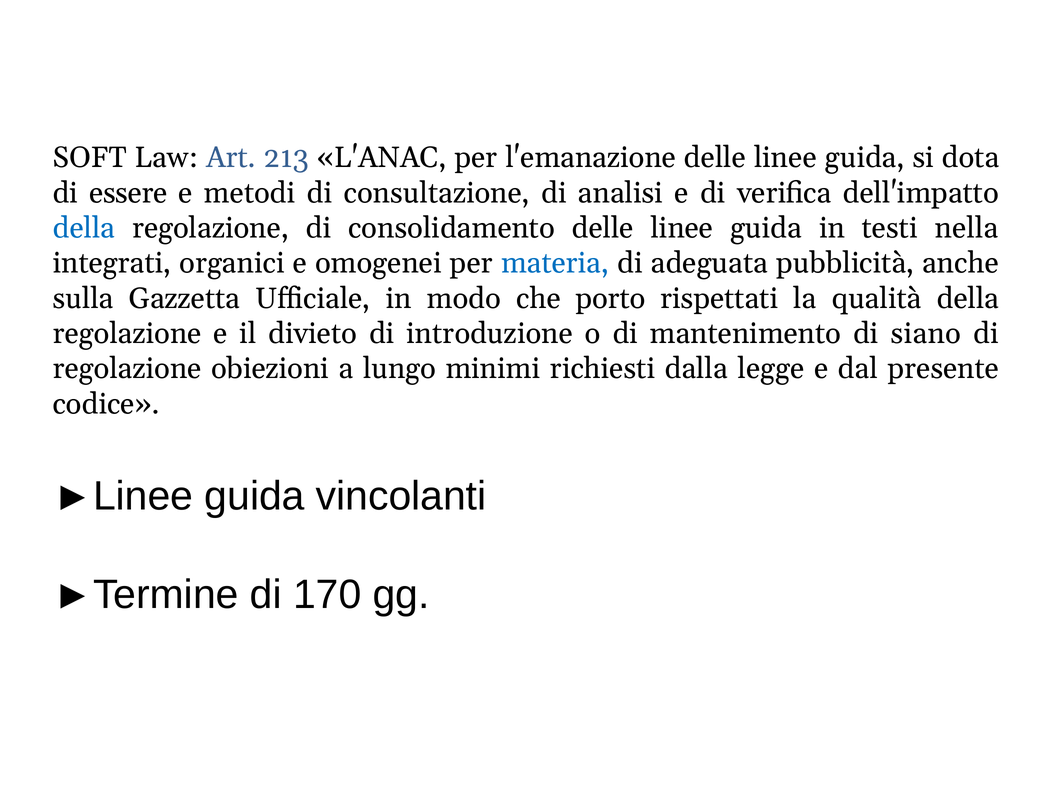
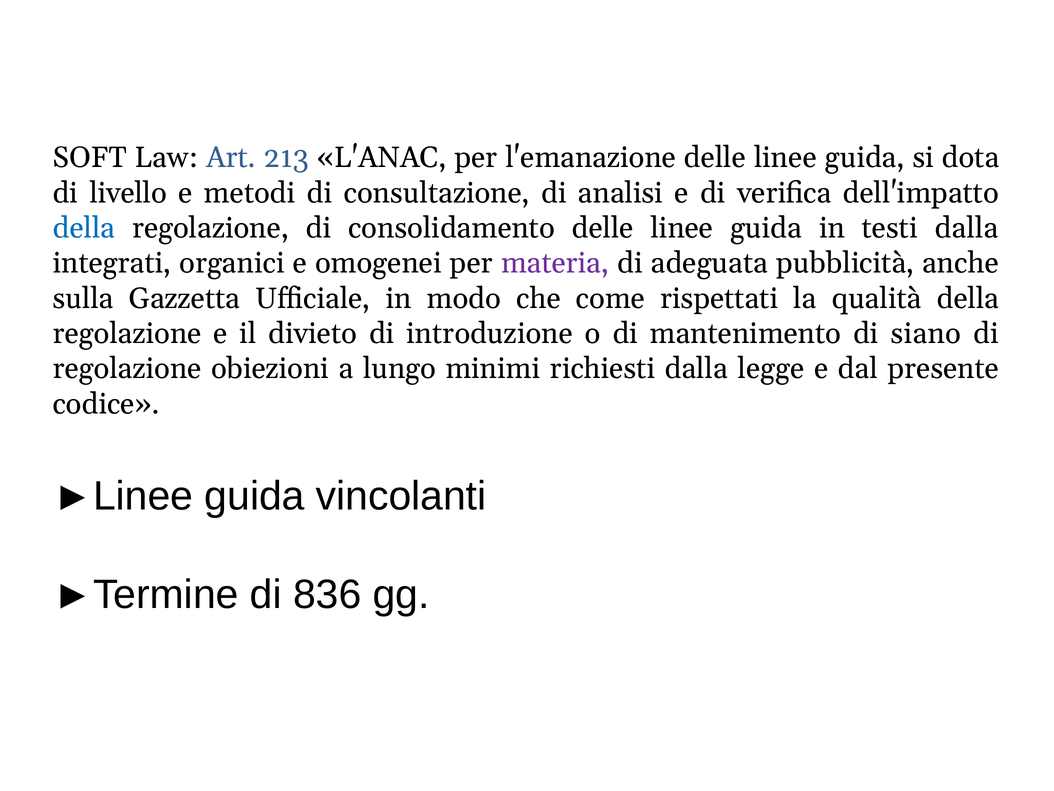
essere: essere -> livello (128, 193)
testi nella: nella -> dalla (967, 228)
materia colour: blue -> purple (555, 263)
porto: porto -> come (610, 298)
170: 170 -> 836 (327, 594)
